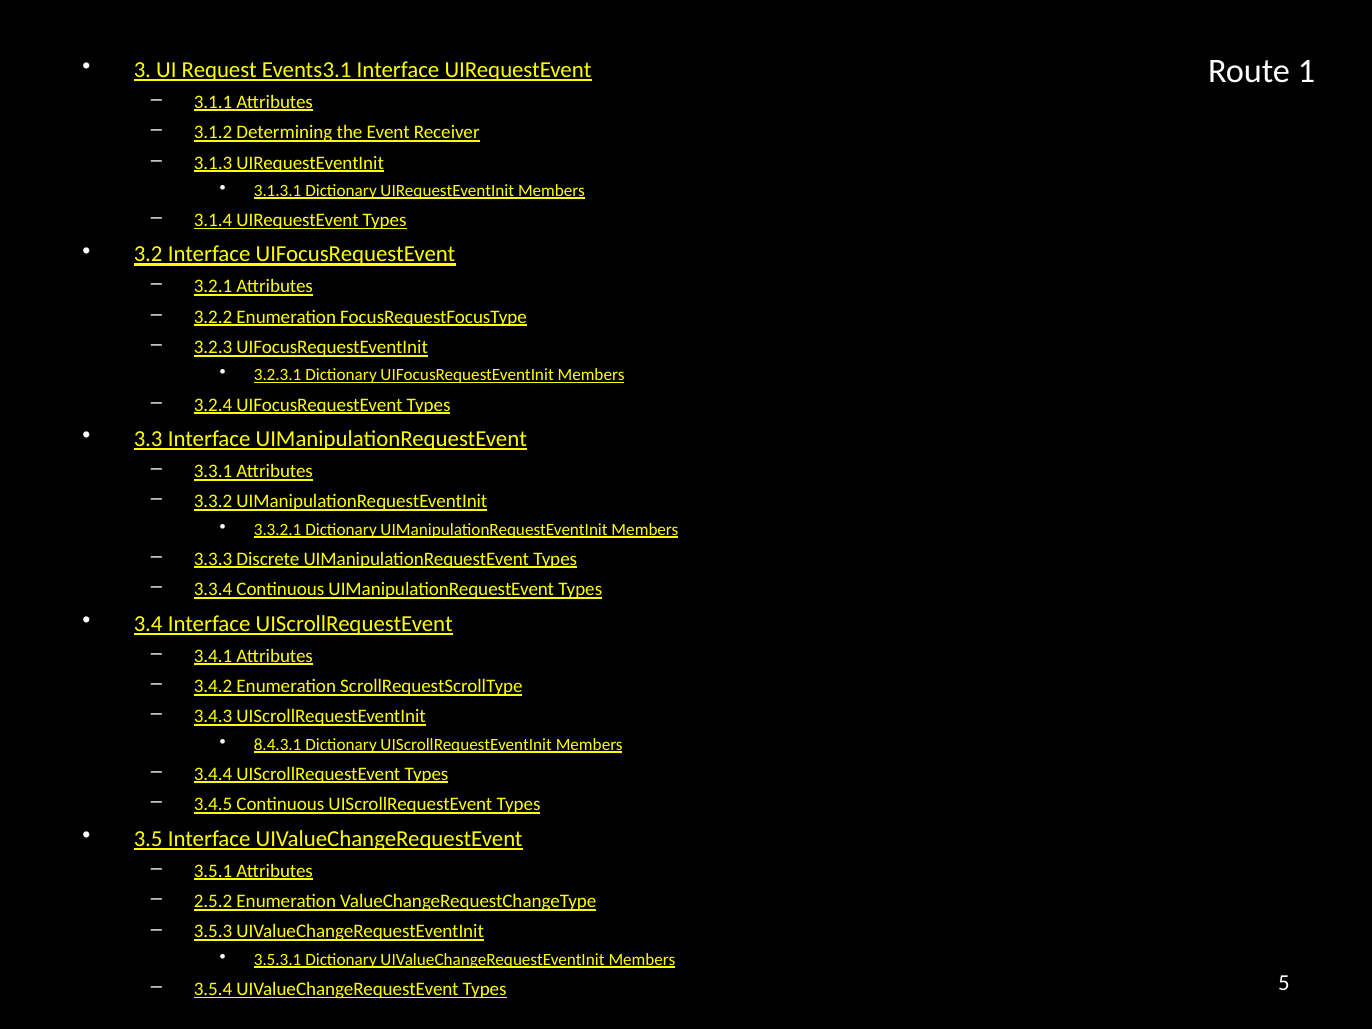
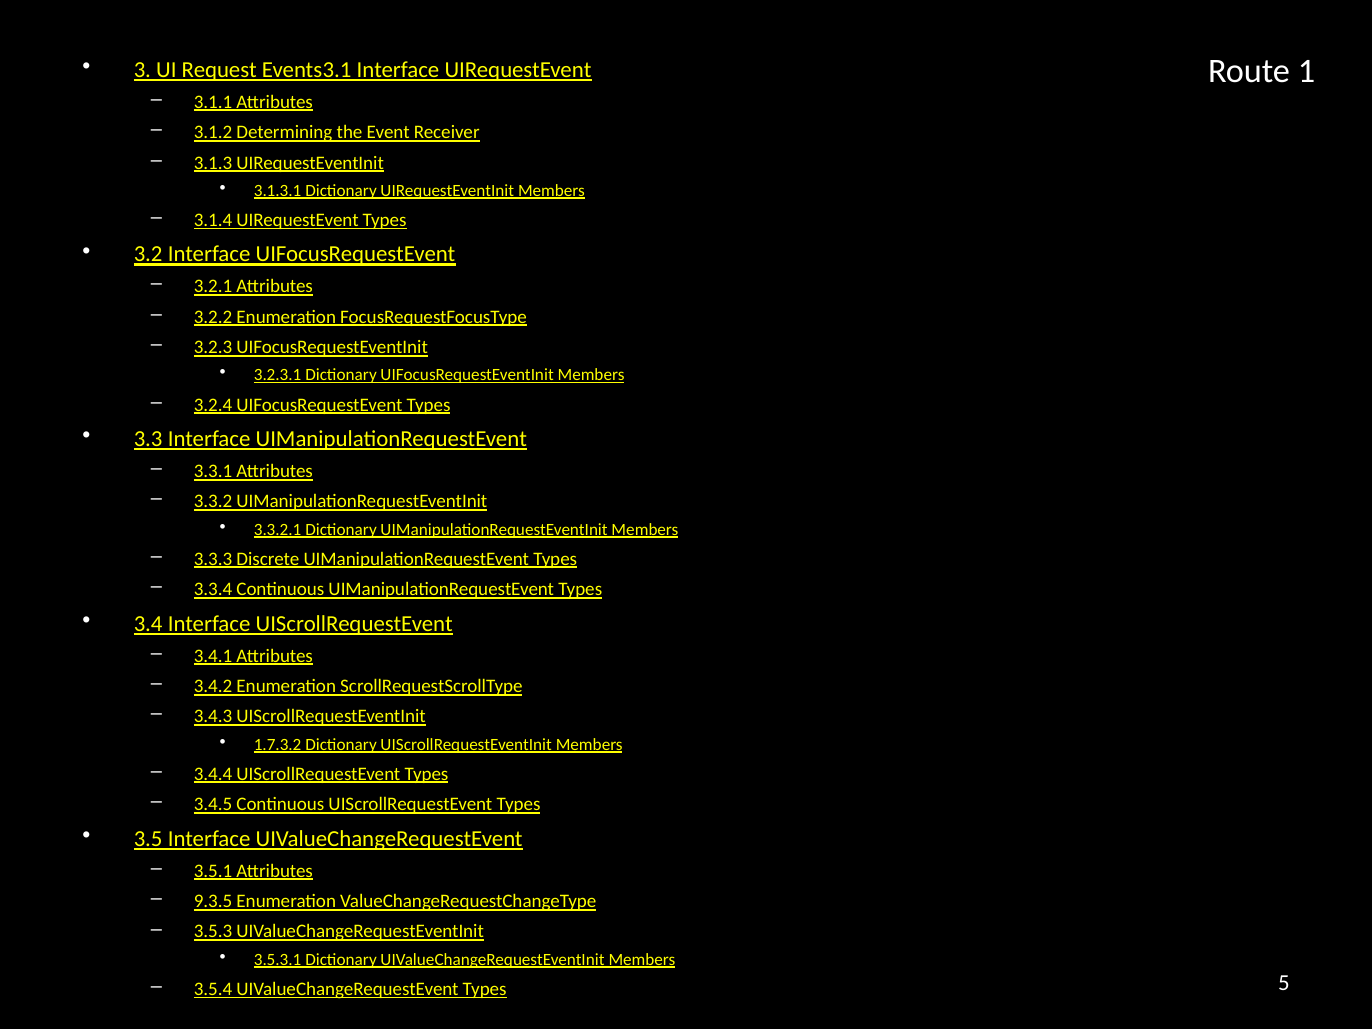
8.4.3.1: 8.4.3.1 -> 1.7.3.2 (278, 744)
2.5.2: 2.5.2 -> 9.3.5 (213, 901)
